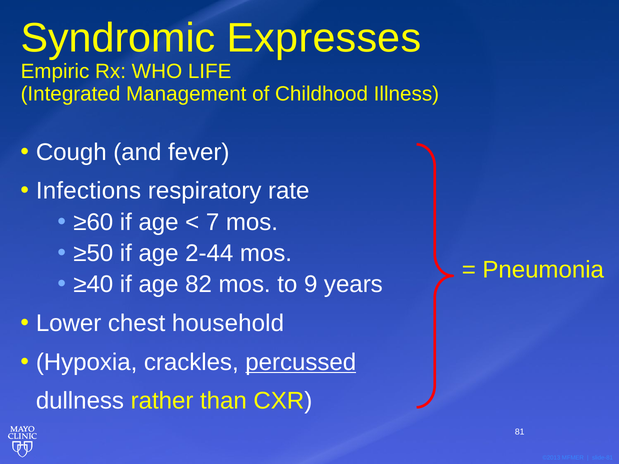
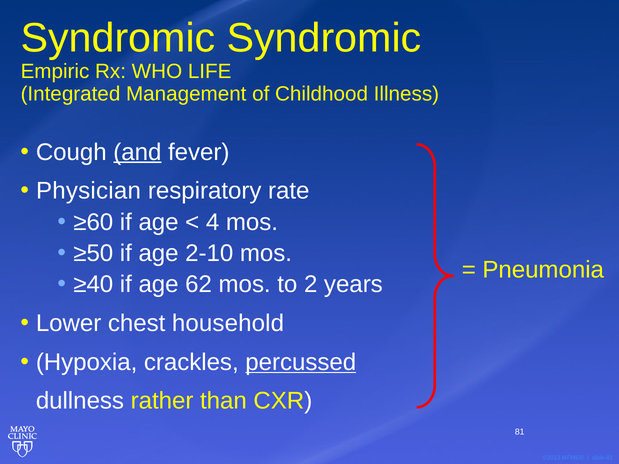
Syndromic Expresses: Expresses -> Syndromic (324, 38)
and underline: none -> present (137, 152)
Infections: Infections -> Physician (88, 191)
7: 7 -> 4 (213, 222)
2-44: 2-44 -> 2-10 (209, 253)
82: 82 -> 62 (199, 285)
9: 9 -> 2 (311, 285)
